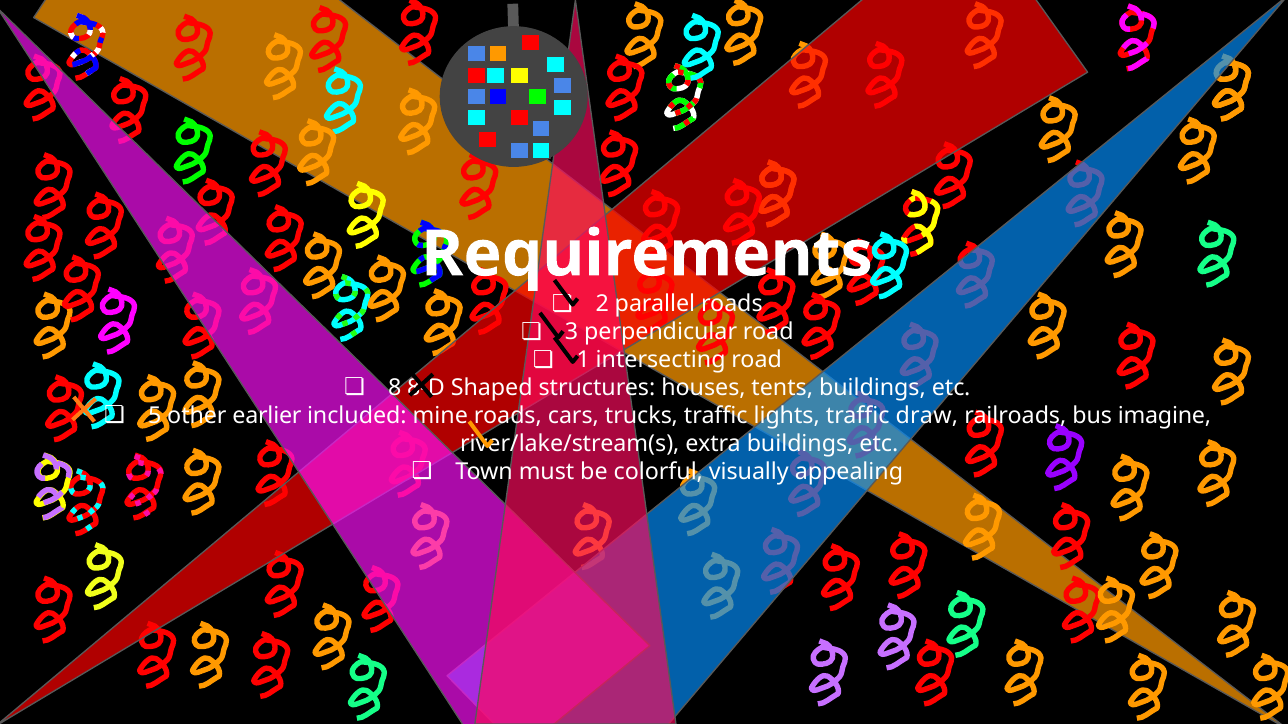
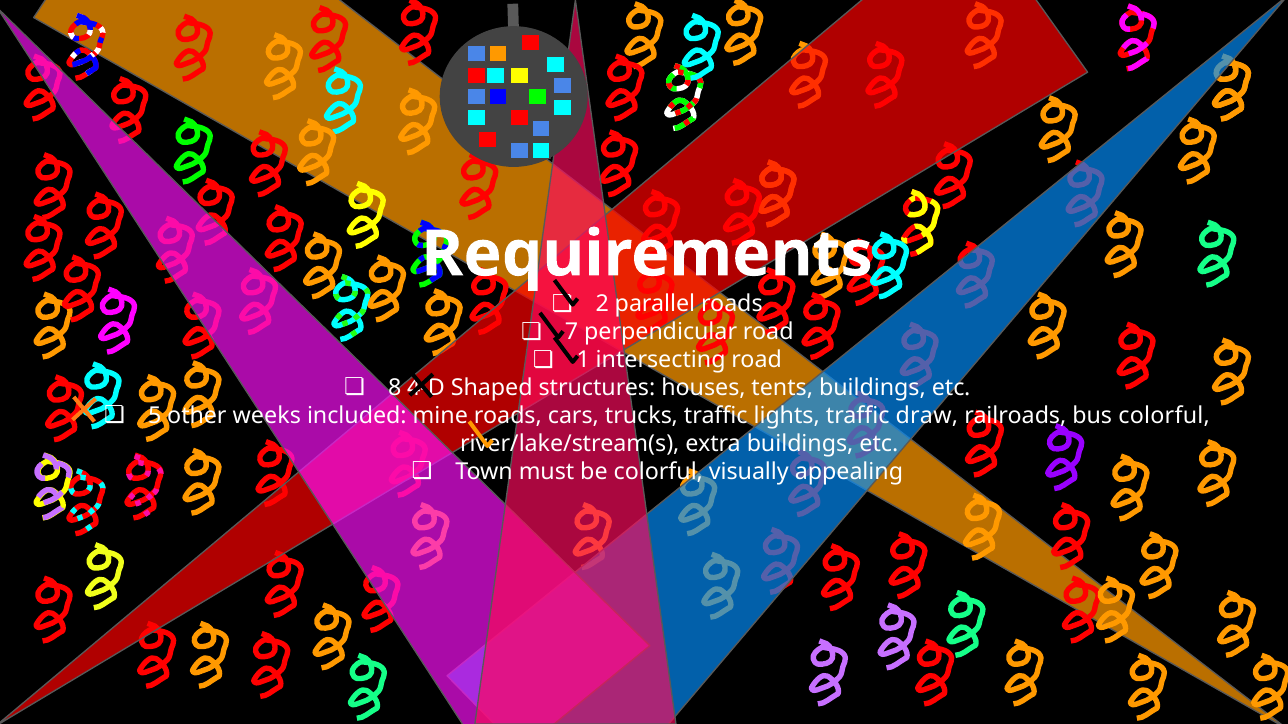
3: 3 -> 7 (572, 332)
8-D: 8-D -> 4-D (426, 388)
earlier: earlier -> weeks (267, 416)
bus imagine: imagine -> colorful (1164, 416)
